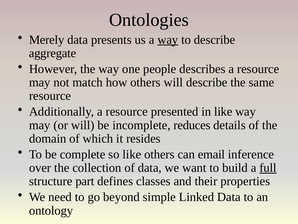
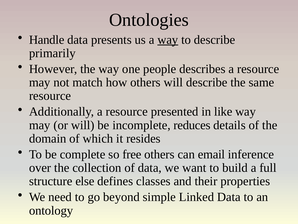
Merely: Merely -> Handle (47, 40)
aggregate: aggregate -> primarily (52, 53)
so like: like -> free (132, 154)
full underline: present -> none (268, 167)
part: part -> else (85, 181)
